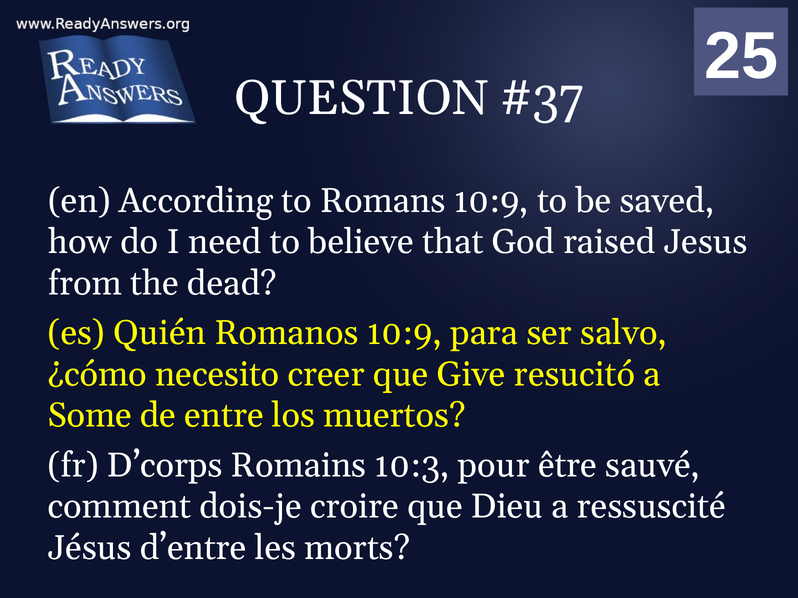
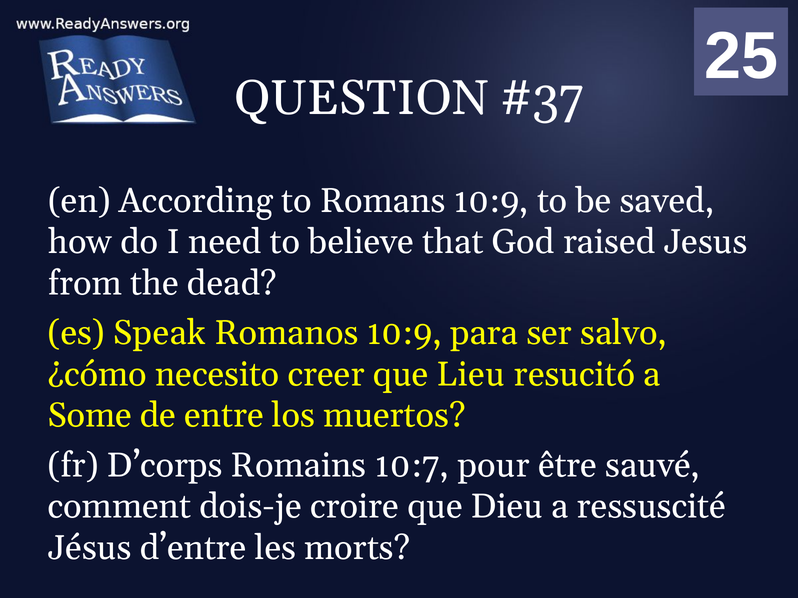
Quién: Quién -> Speak (160, 333)
Give: Give -> Lieu (471, 375)
10:3: 10:3 -> 10:7 (412, 466)
